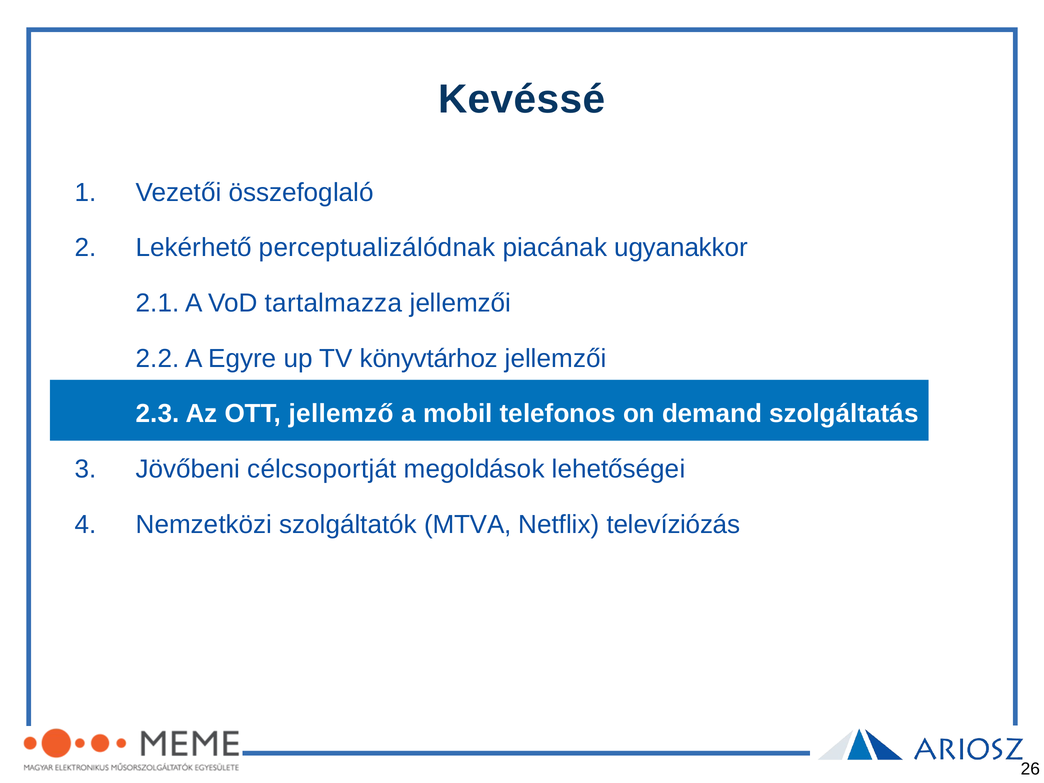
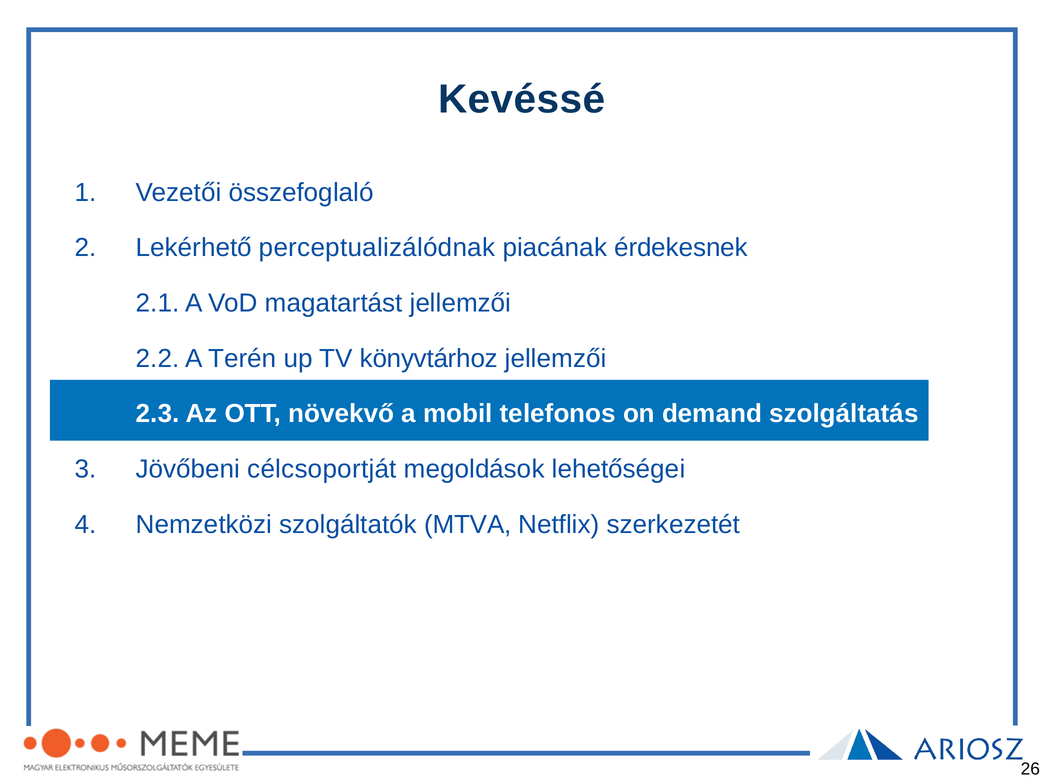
ugyanakkor: ugyanakkor -> érdekesnek (681, 248)
tartalmazza: tartalmazza -> magatartást (334, 303)
Egyre: Egyre -> Terén (242, 358)
jellemző: jellemző -> növekvő (341, 414)
televíziózás: televíziózás -> szerkezetét (673, 524)
